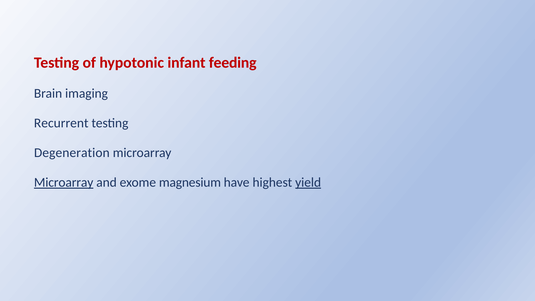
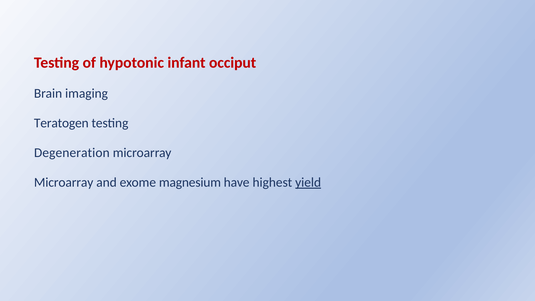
feeding: feeding -> occiput (233, 63)
Recurrent: Recurrent -> Teratogen (61, 123)
Microarray underline: present -> none (64, 182)
